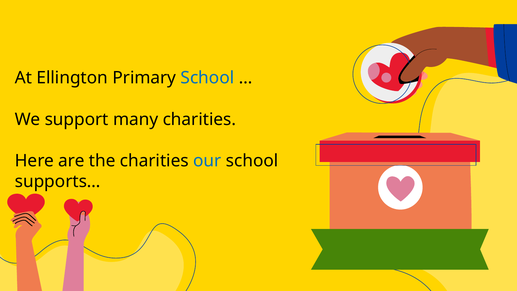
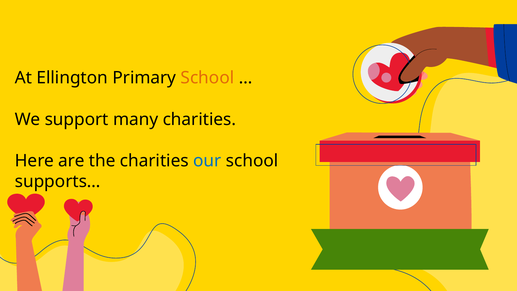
School colour: blue -> orange (207, 78)
